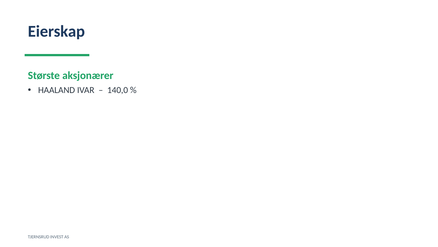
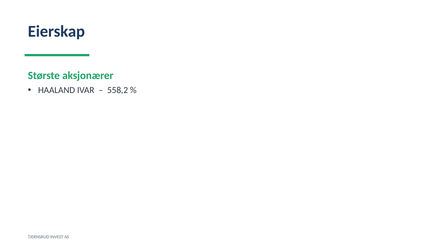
140,0: 140,0 -> 558,2 (118, 90)
